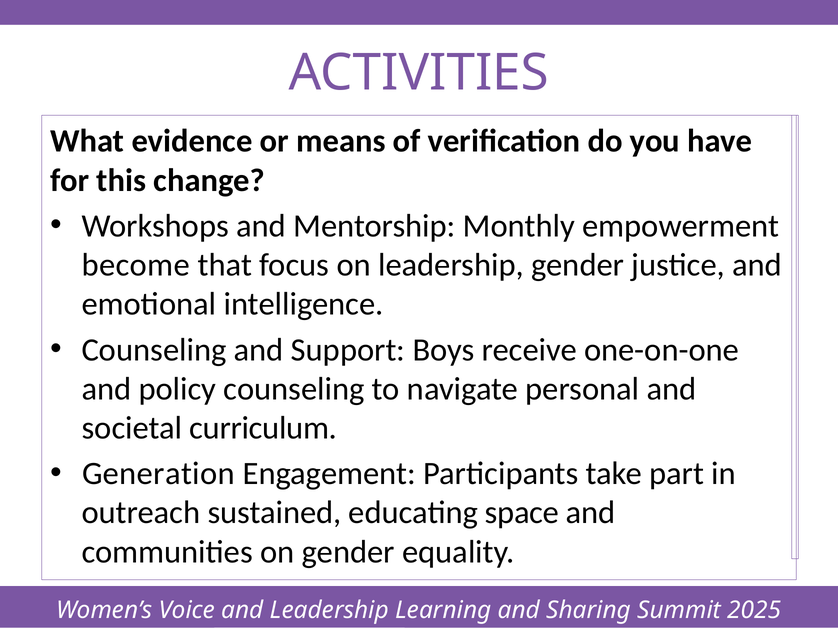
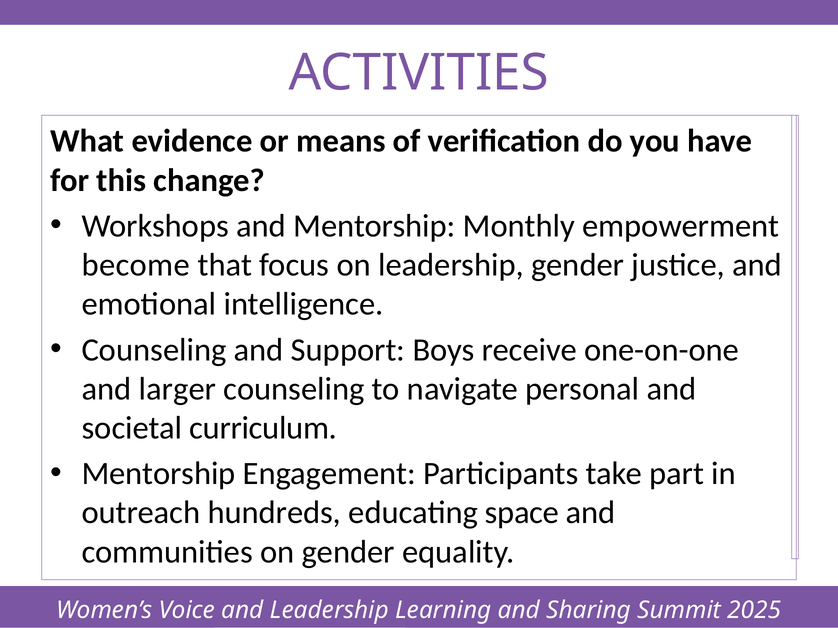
policy: policy -> larger (177, 389)
Generation: Generation -> Mentorship (159, 474)
sustained: sustained -> hundreds (274, 513)
